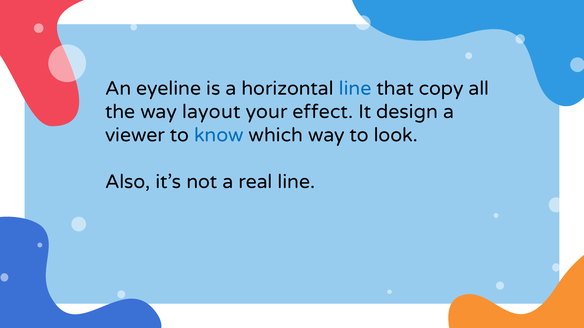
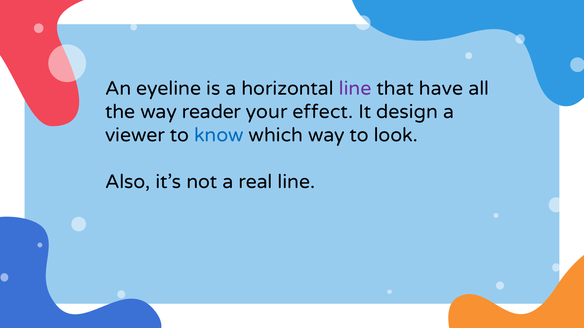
line colour: blue -> purple (355, 89)
copy: copy -> have (441, 89)
layout: layout -> reader (212, 112)
